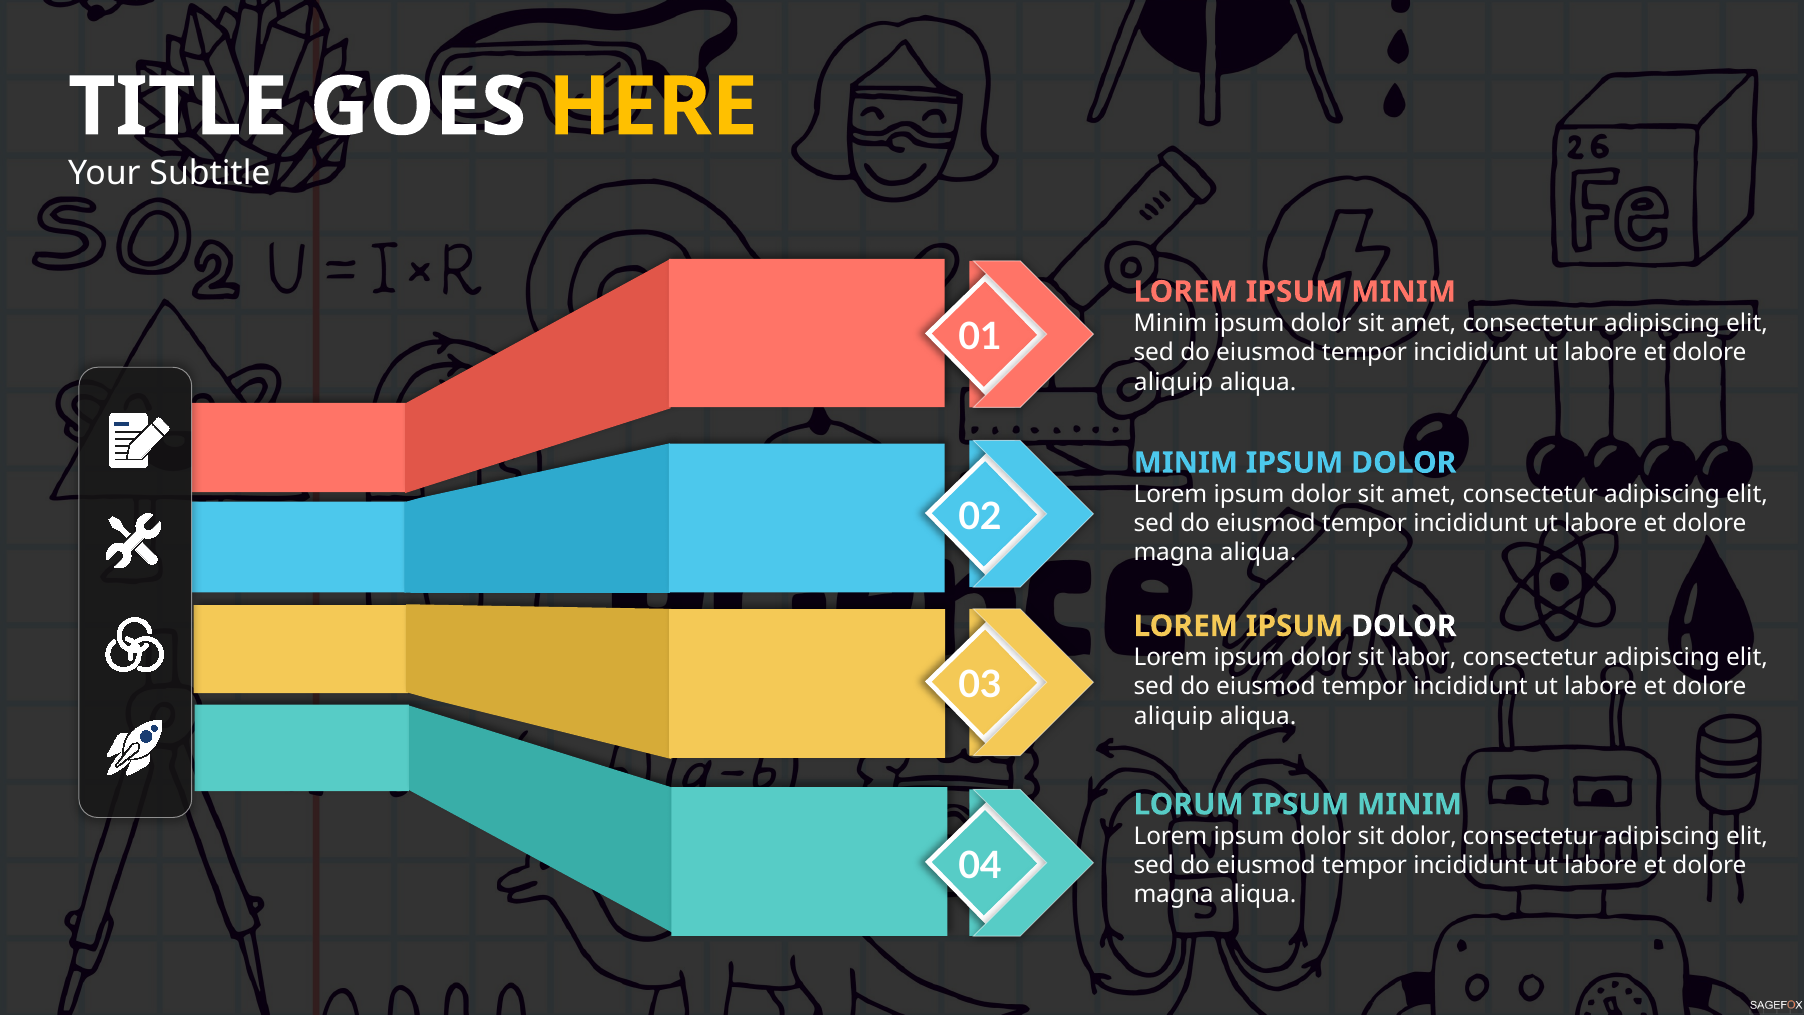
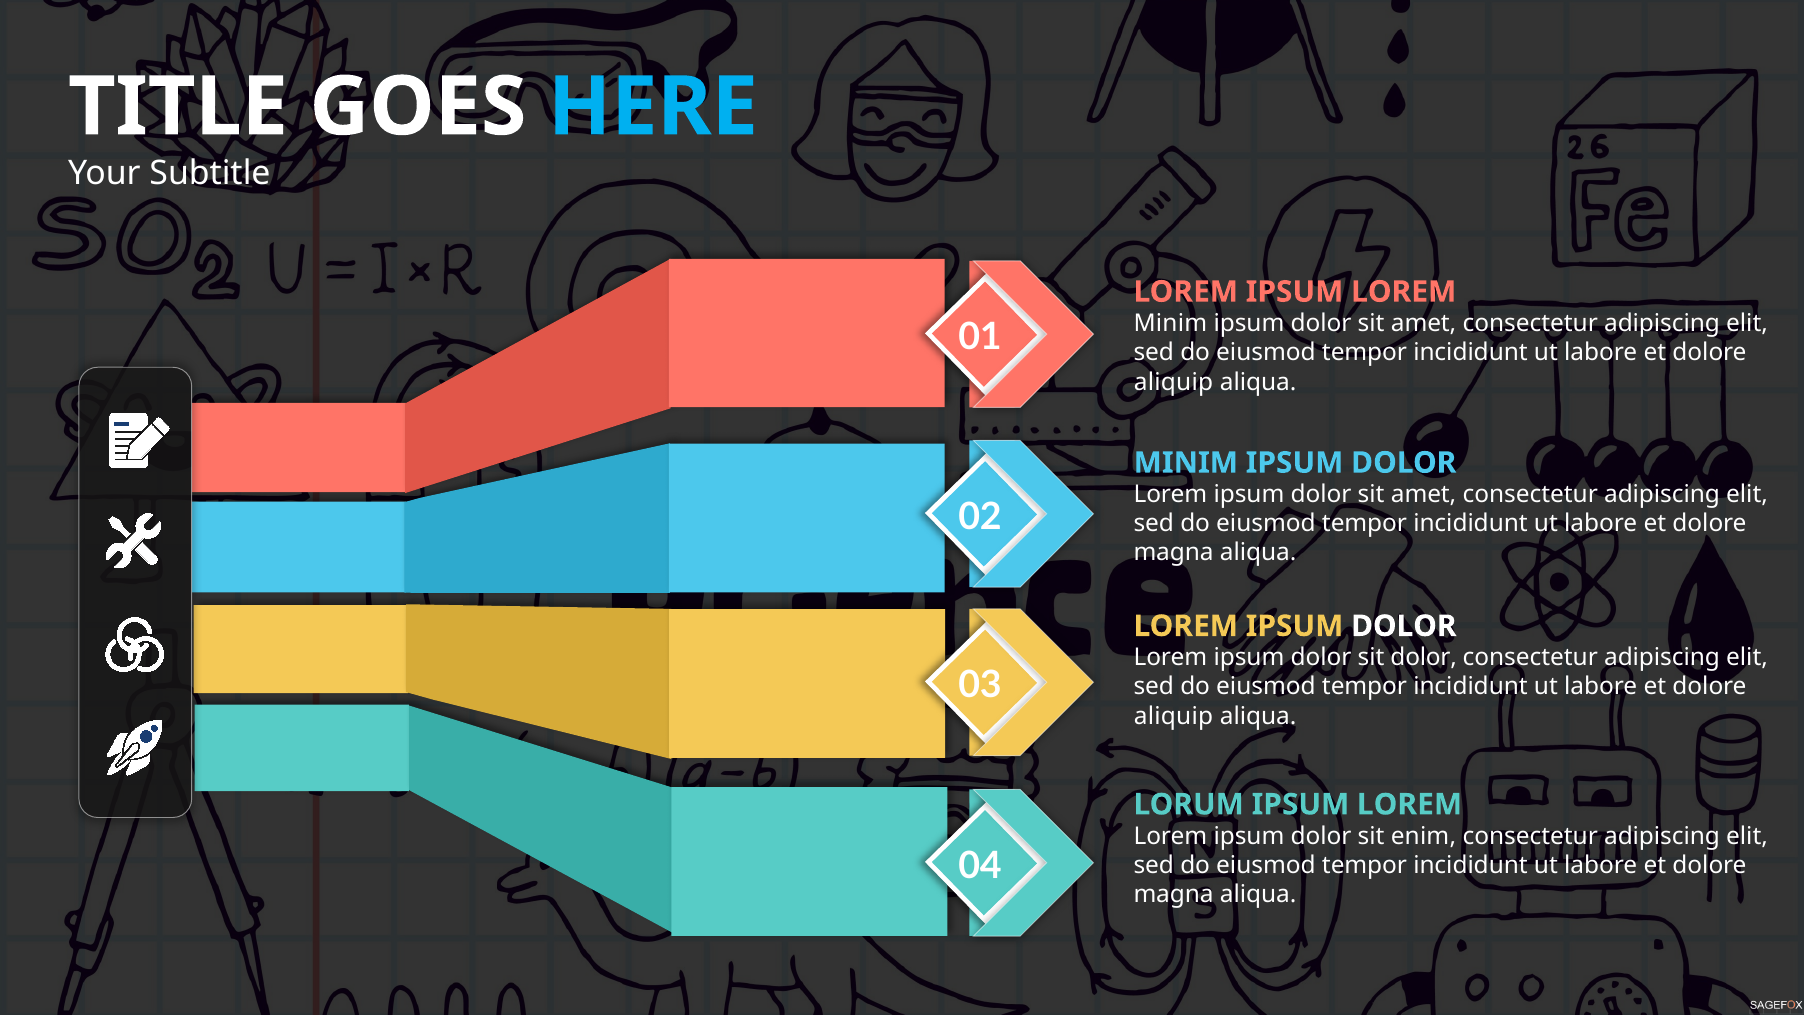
HERE colour: yellow -> light blue (653, 107)
LOREM IPSUM MINIM: MINIM -> LOREM (1404, 292)
sit labor: labor -> dolor (1424, 657)
LORUM IPSUM MINIM: MINIM -> LOREM (1410, 804)
sit dolor: dolor -> enim (1423, 836)
